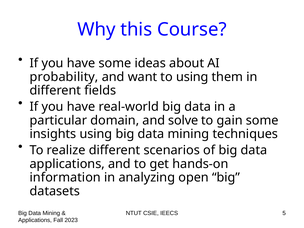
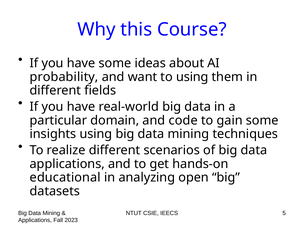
solve: solve -> code (183, 120)
information: information -> educational (65, 178)
